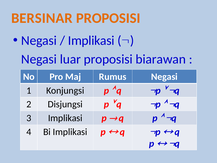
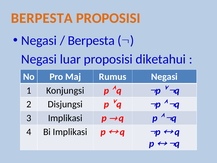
BERSINAR: BERSINAR -> BERPESTA (42, 18)
Implikasi: Implikasi -> Berpesta (91, 41)
biarawan: biarawan -> diketahui (161, 59)
